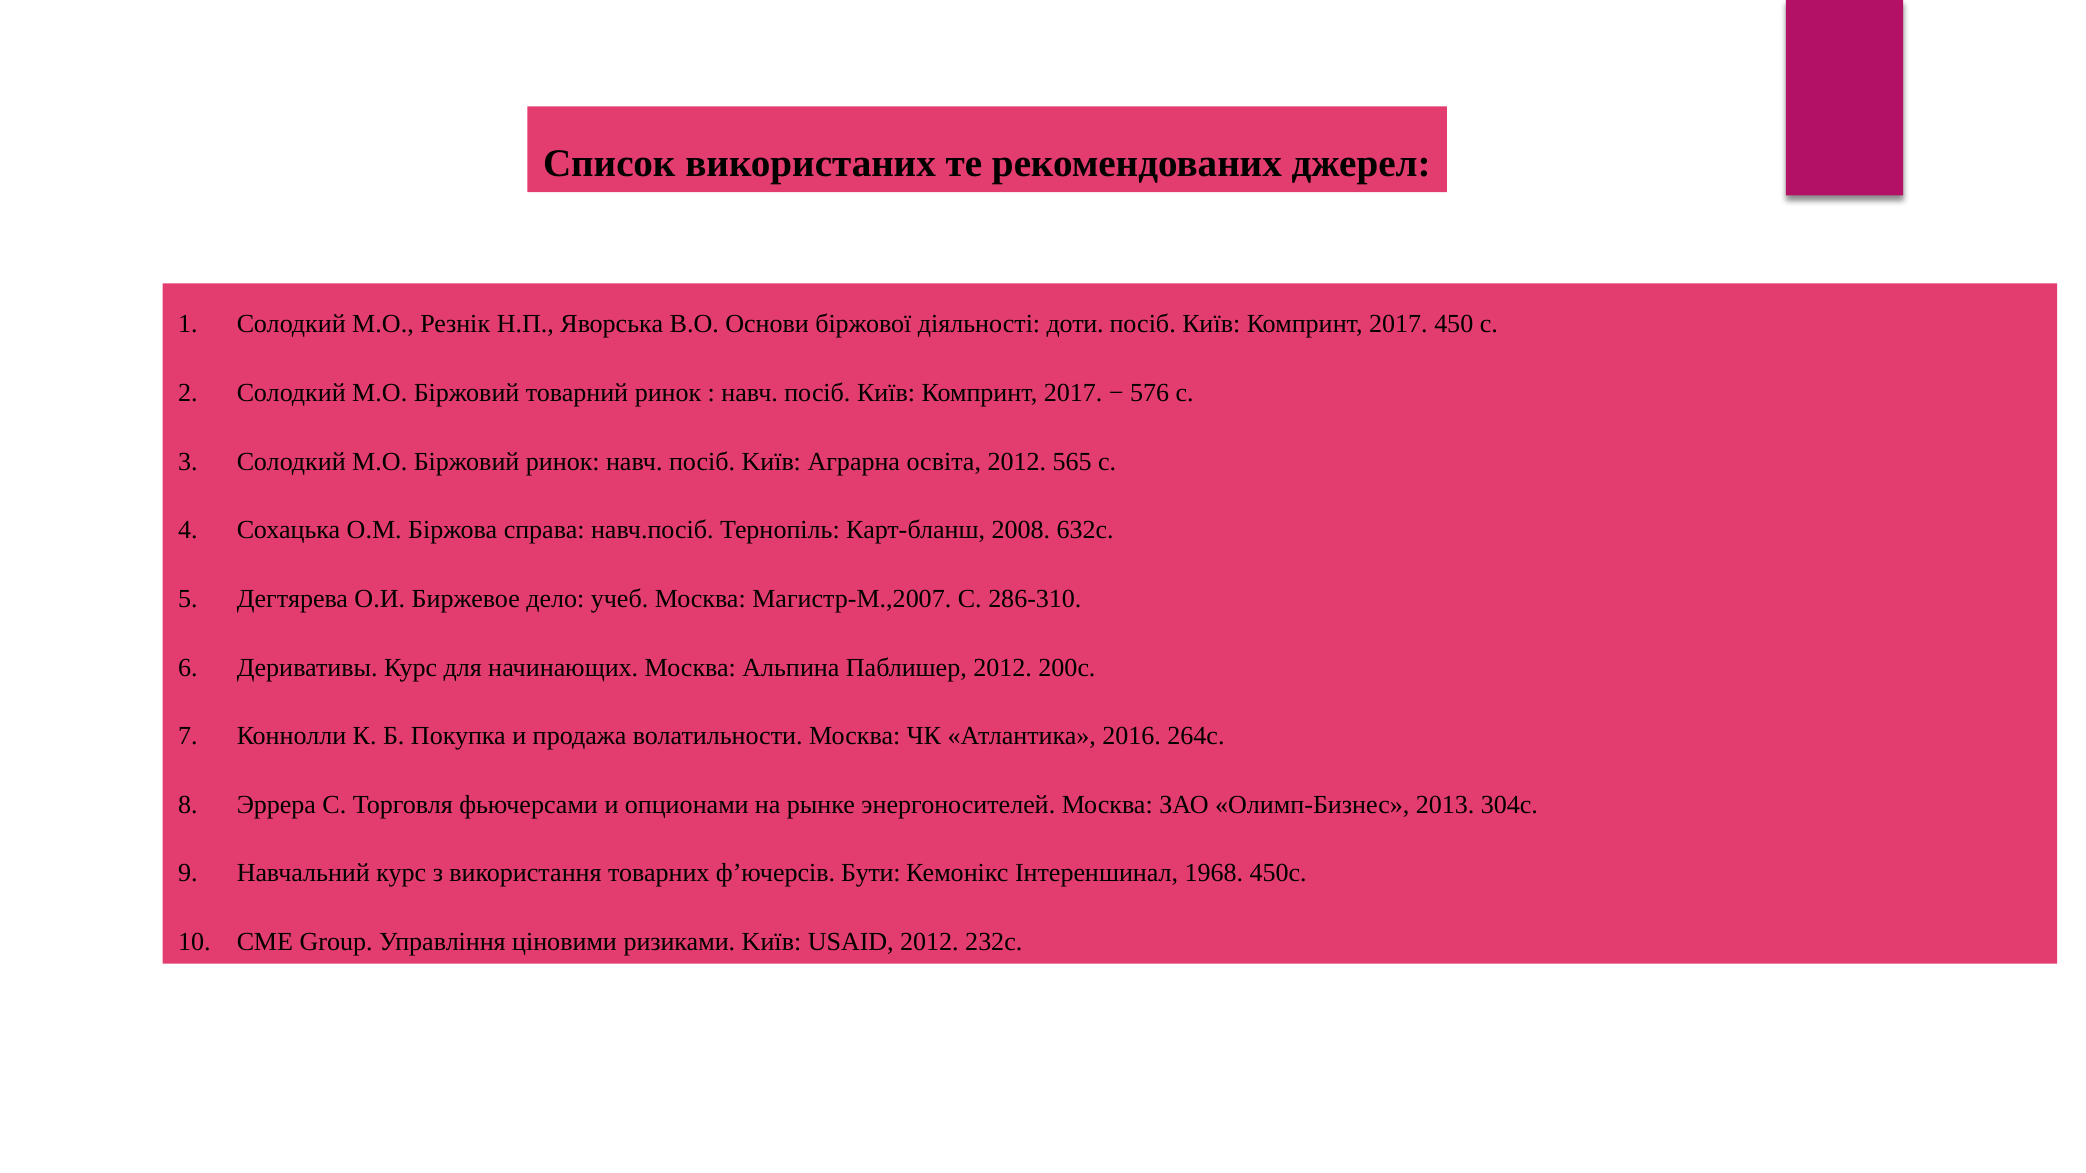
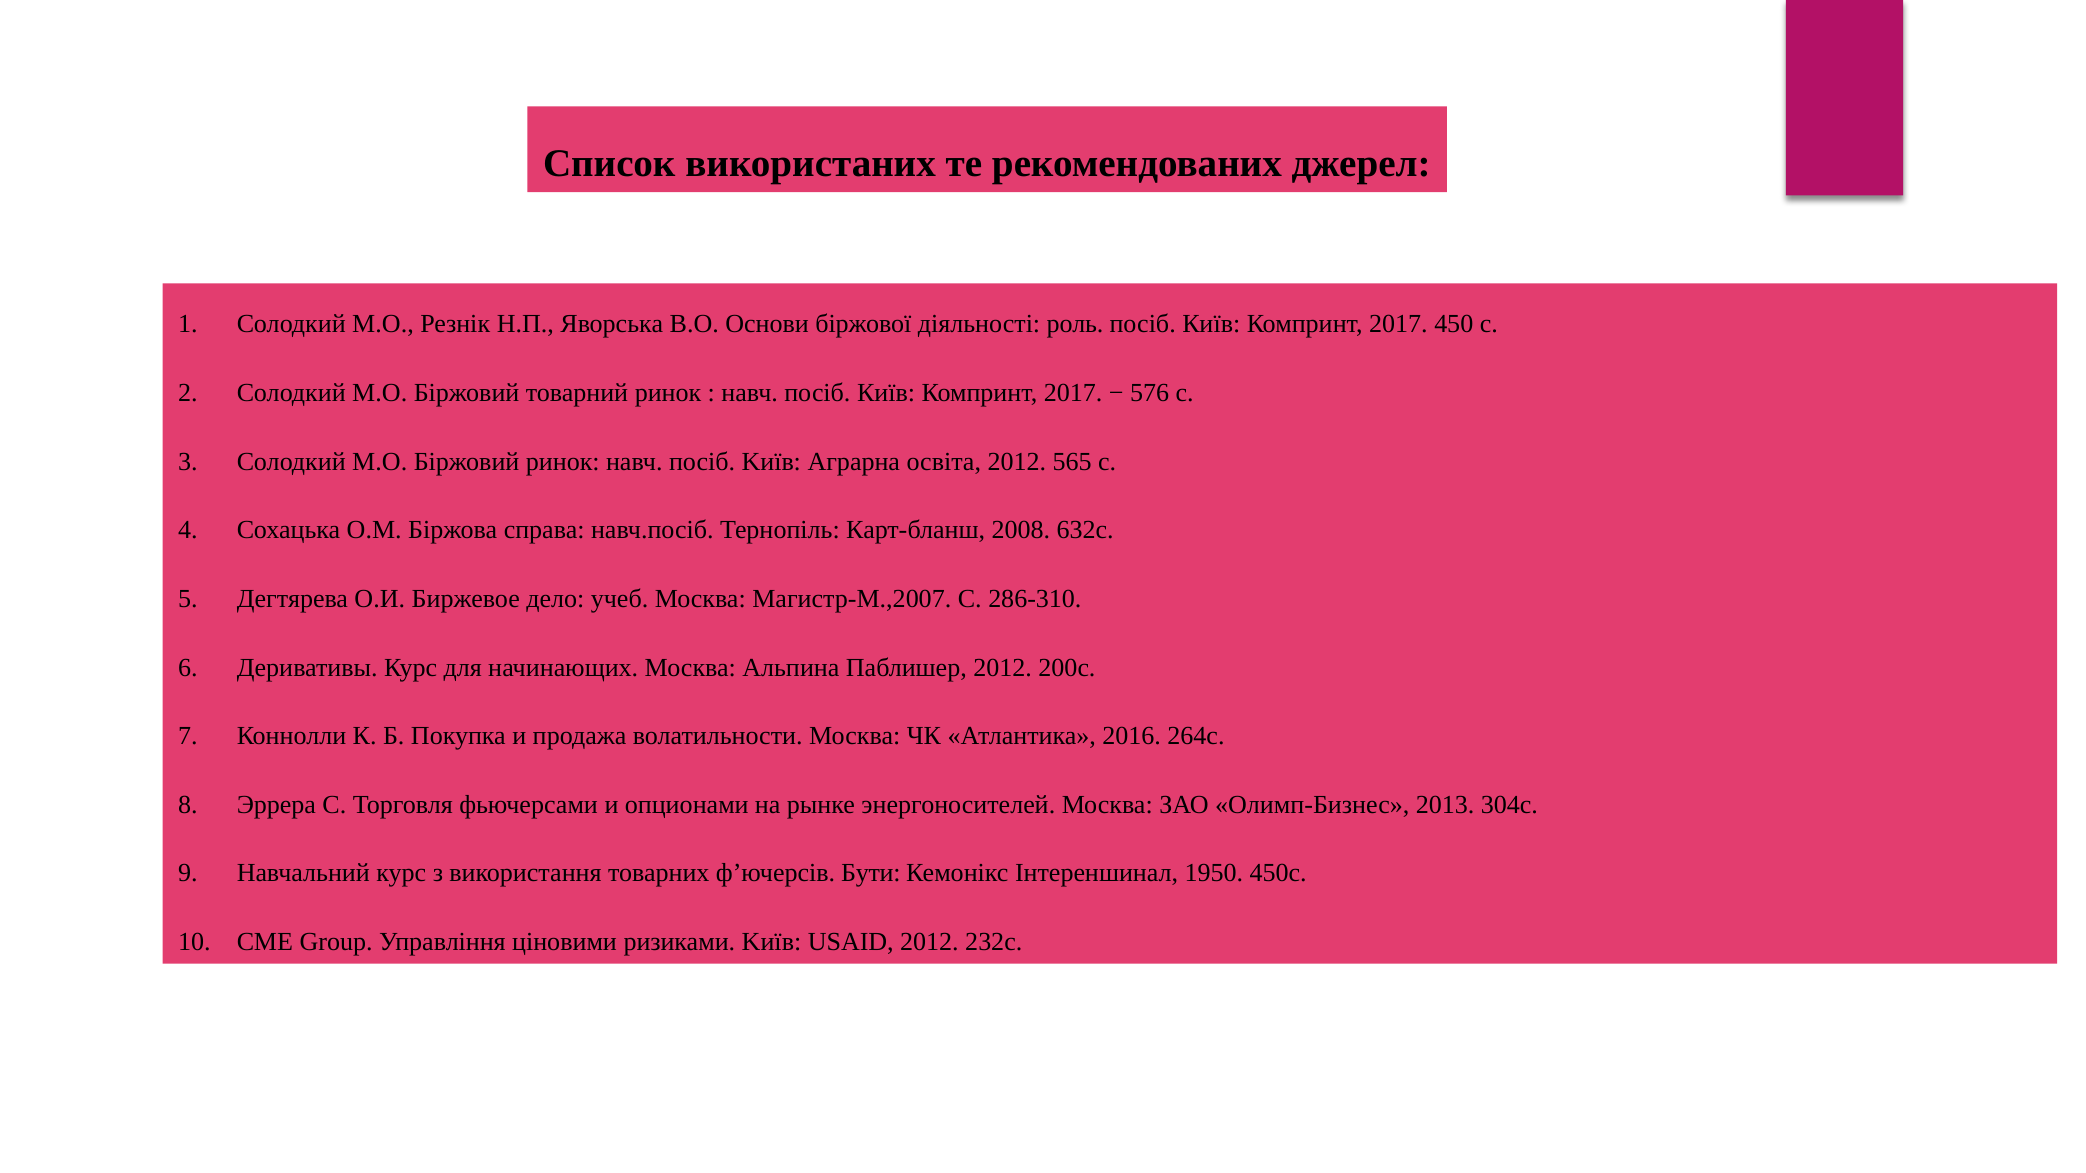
доти: доти -> роль (1075, 324)
1968: 1968 -> 1950 (1214, 874)
